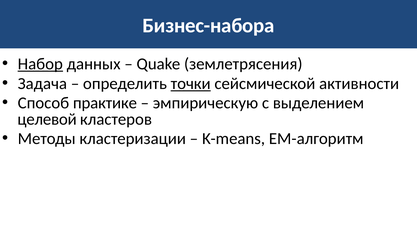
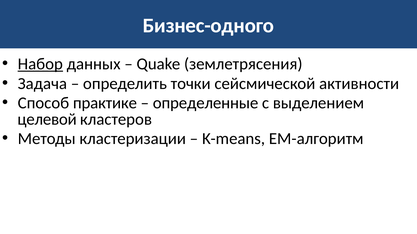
Бизнес-набора: Бизнес-набора -> Бизнес-одного (209, 26)
точки underline: present -> none (191, 84)
эмпирическую: эмпирическую -> определенные (206, 103)
